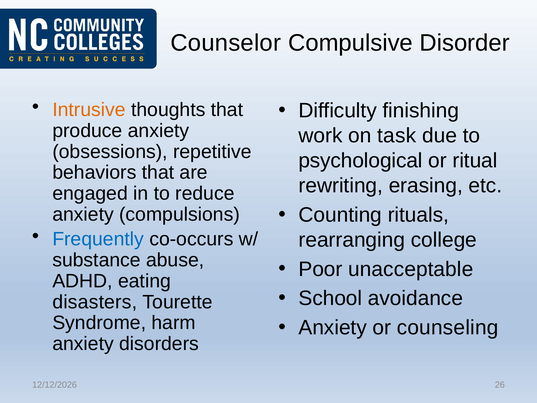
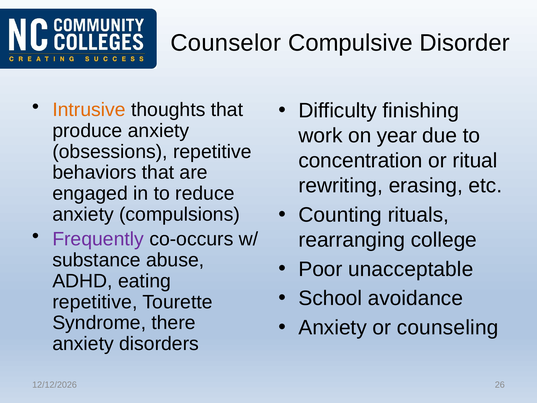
task: task -> year (397, 136)
psychological: psychological -> concentration (360, 161)
Frequently colour: blue -> purple (98, 239)
disasters: disasters -> repetitive (95, 302)
harm: harm -> there (174, 323)
